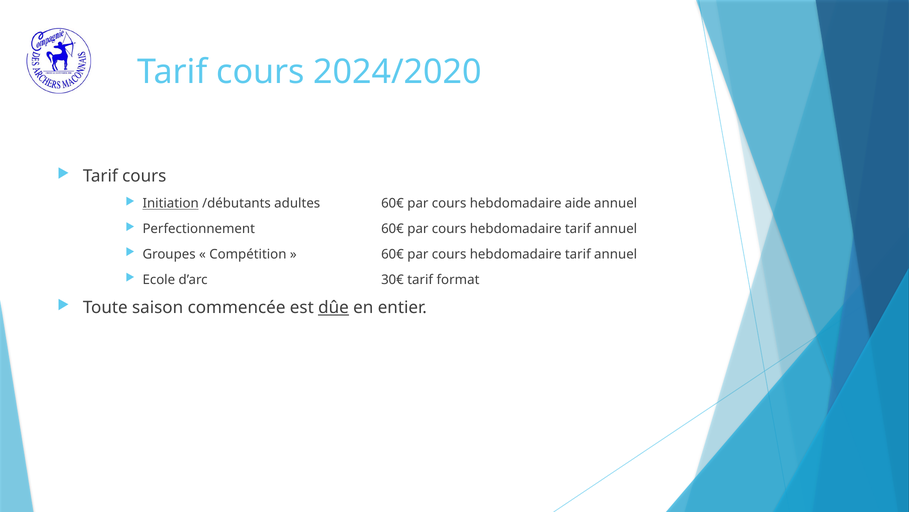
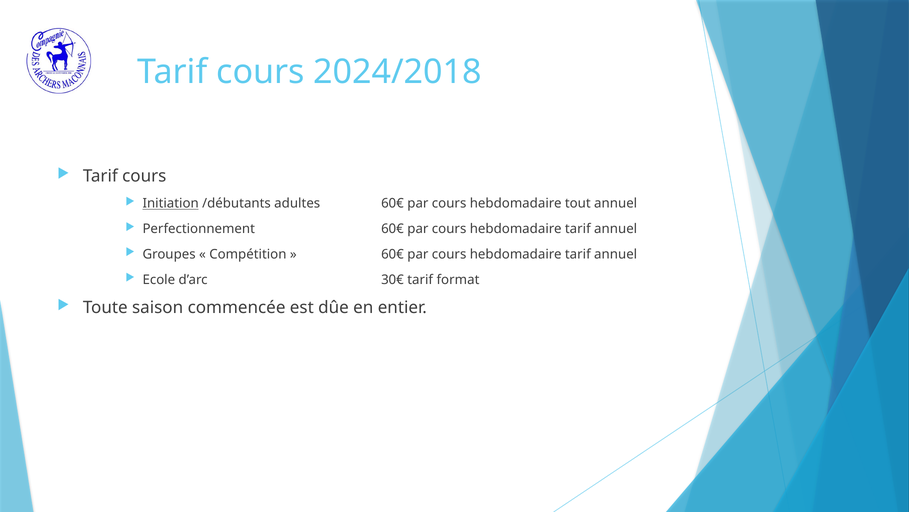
2024/2020: 2024/2020 -> 2024/2018 (398, 72)
aide: aide -> tout (578, 203)
dûe underline: present -> none (334, 307)
